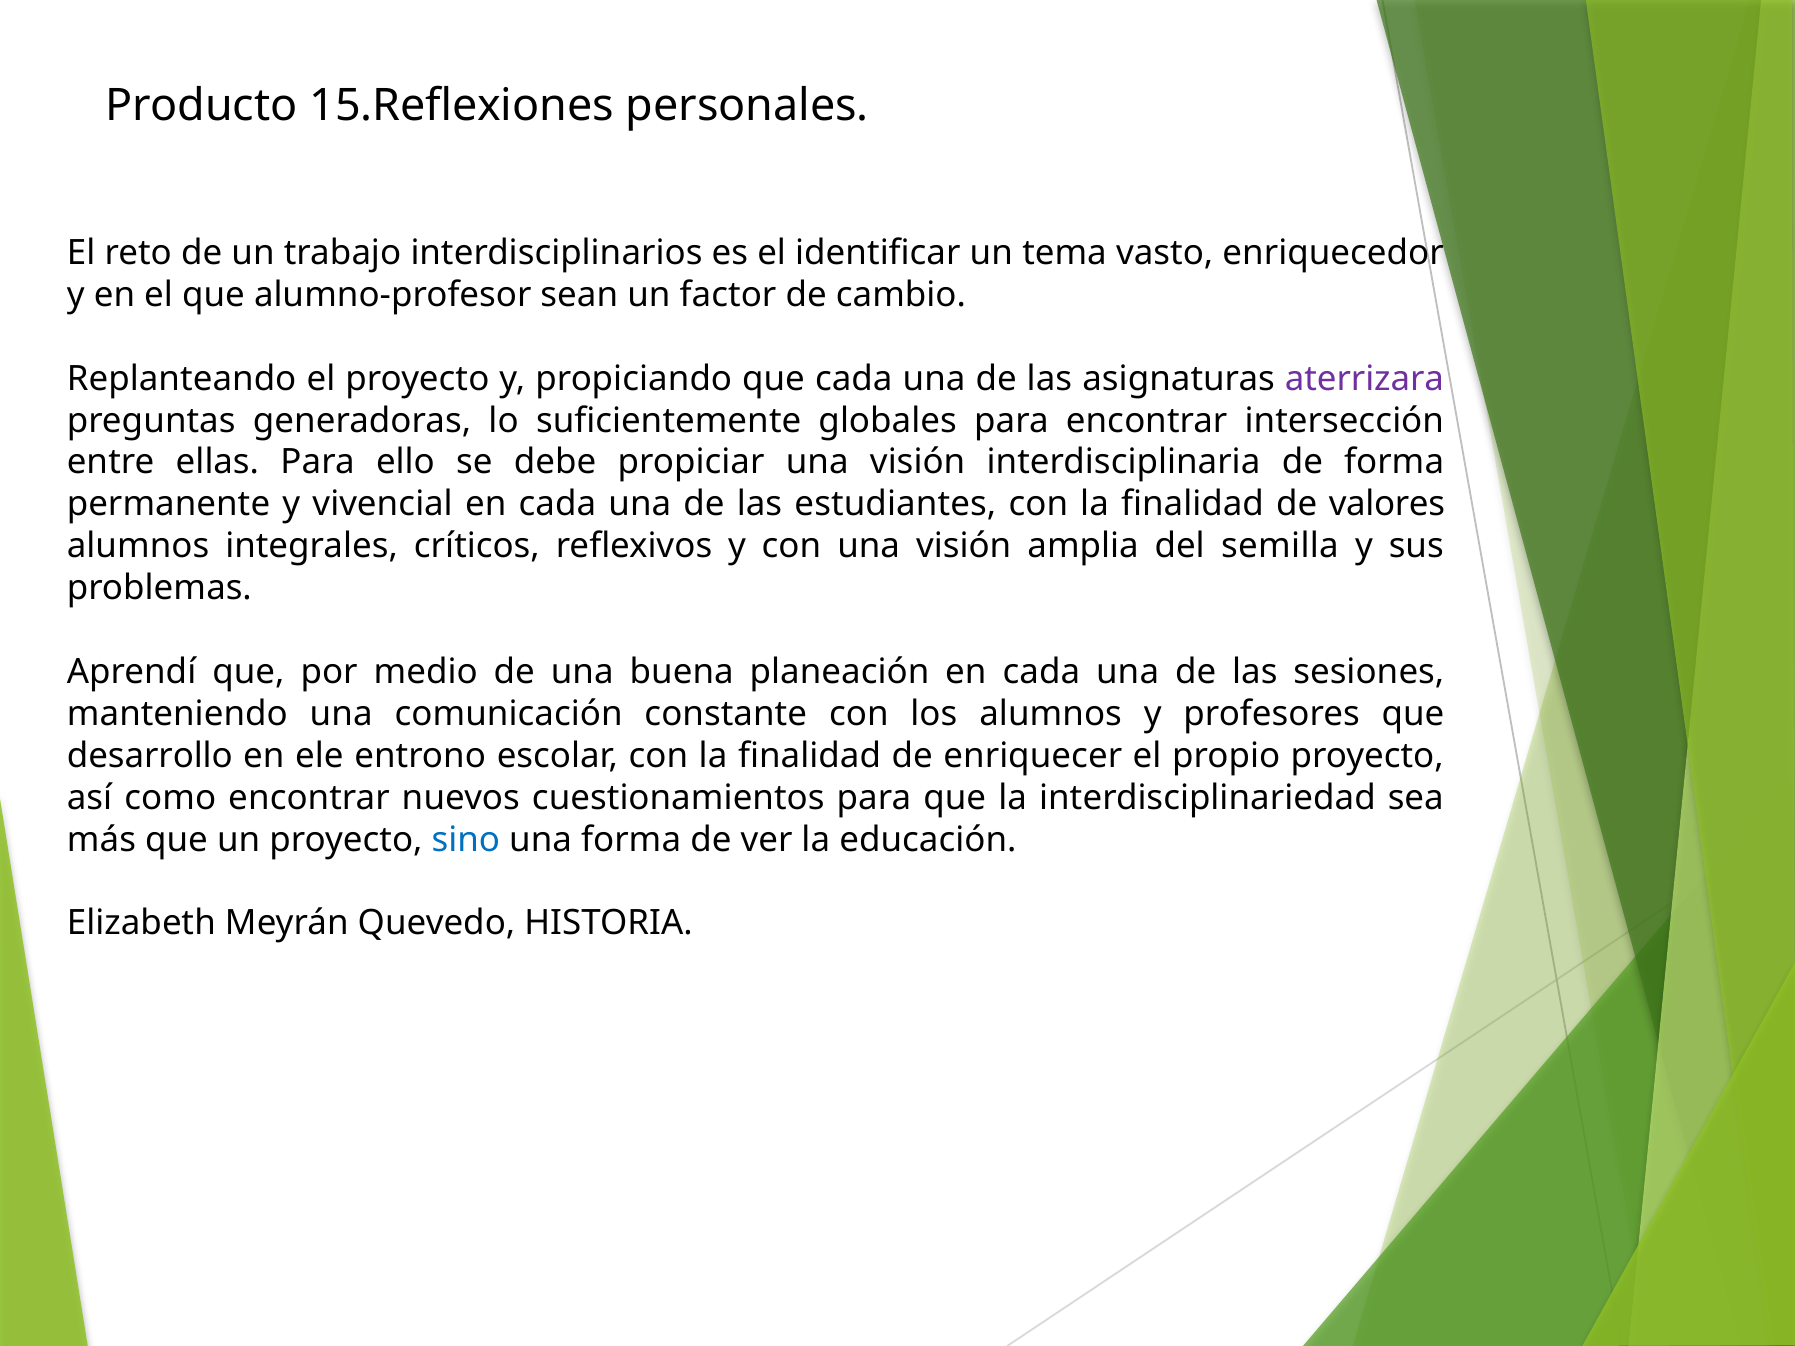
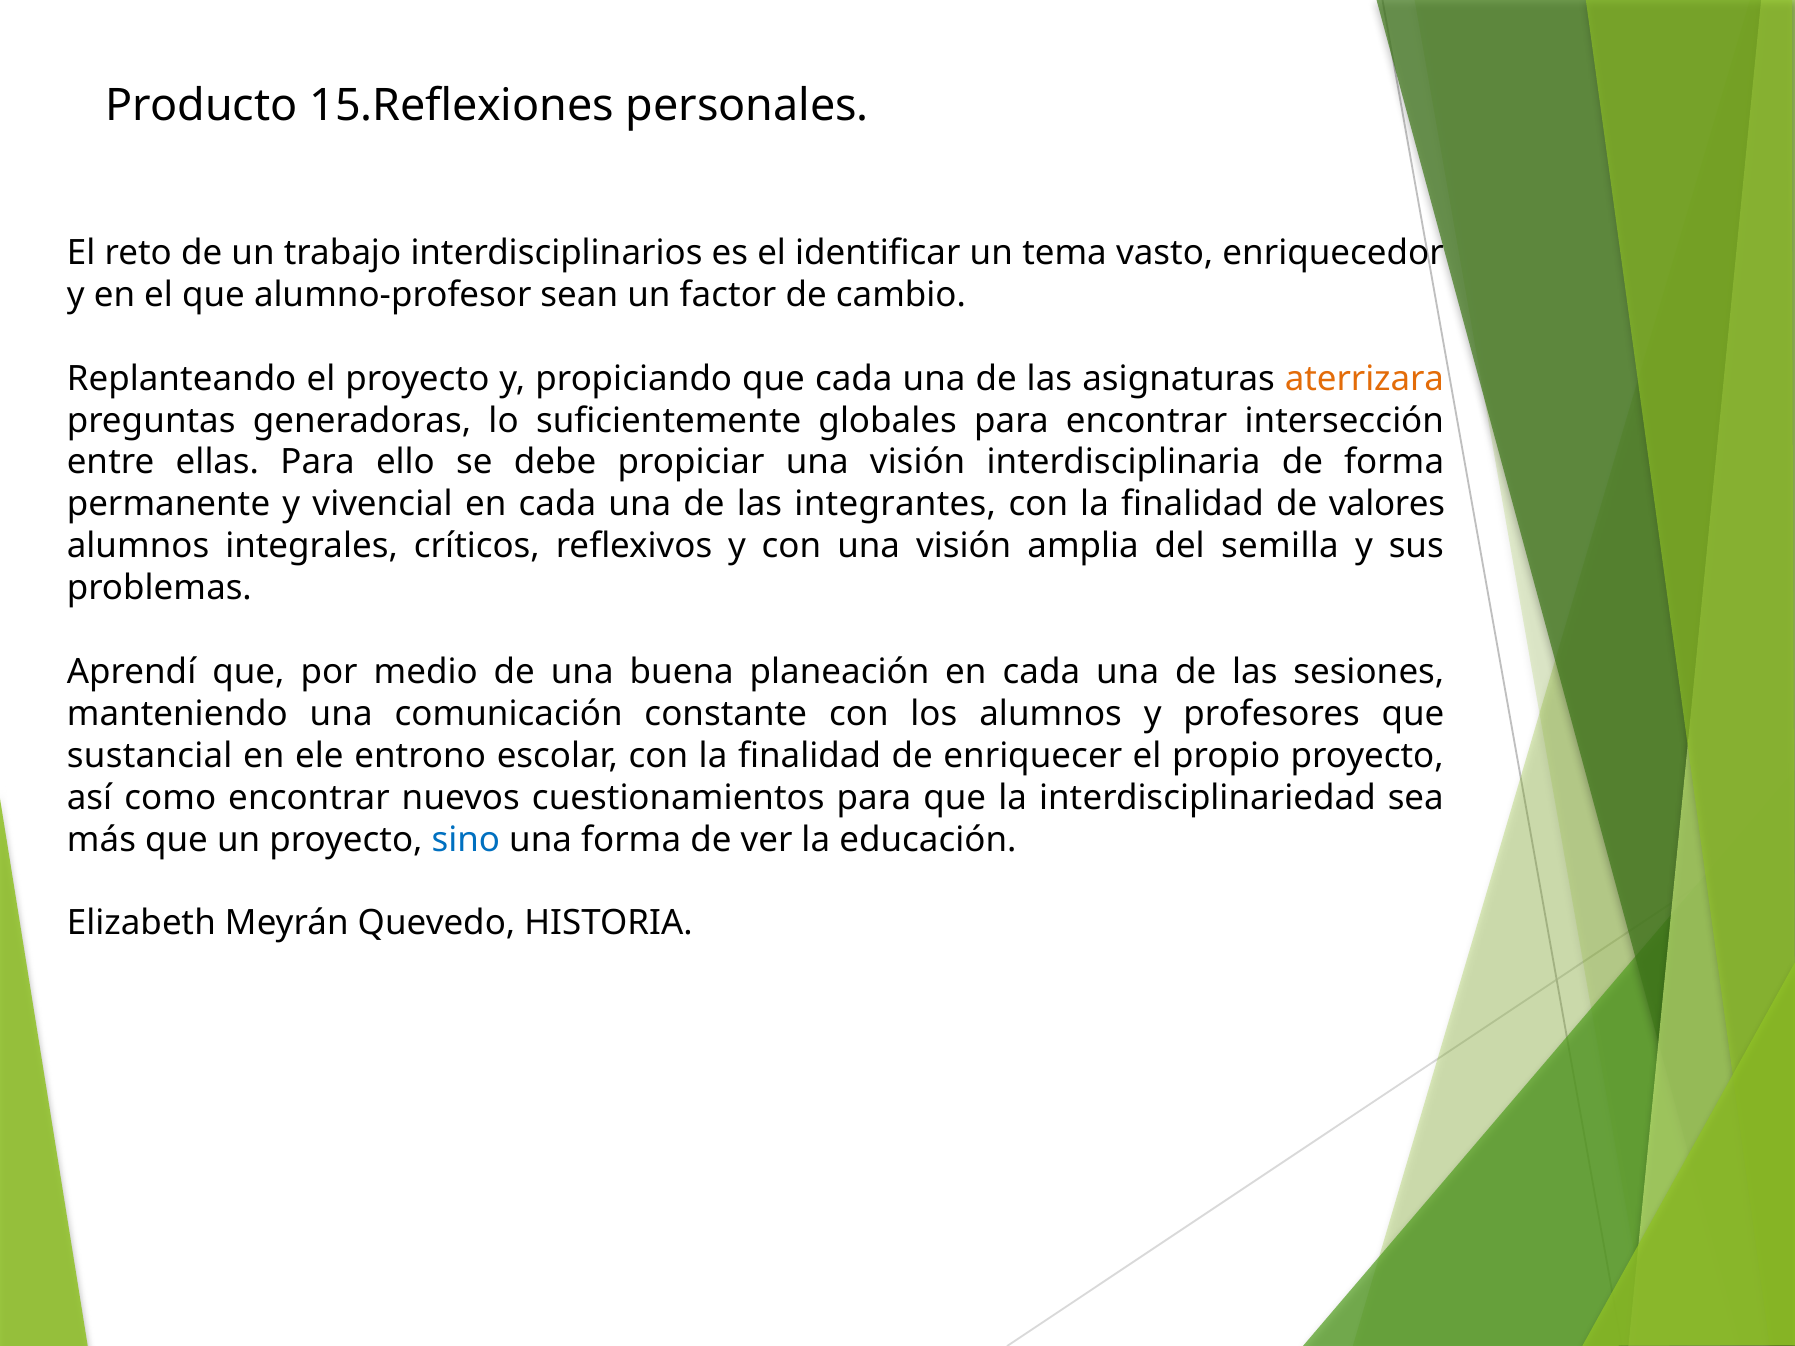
aterrizara colour: purple -> orange (1364, 379)
estudiantes: estudiantes -> integrantes (895, 504)
desarrollo: desarrollo -> sustancial (150, 756)
